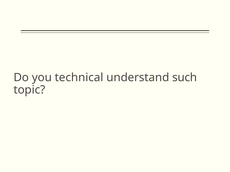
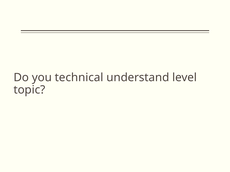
such: such -> level (185, 78)
